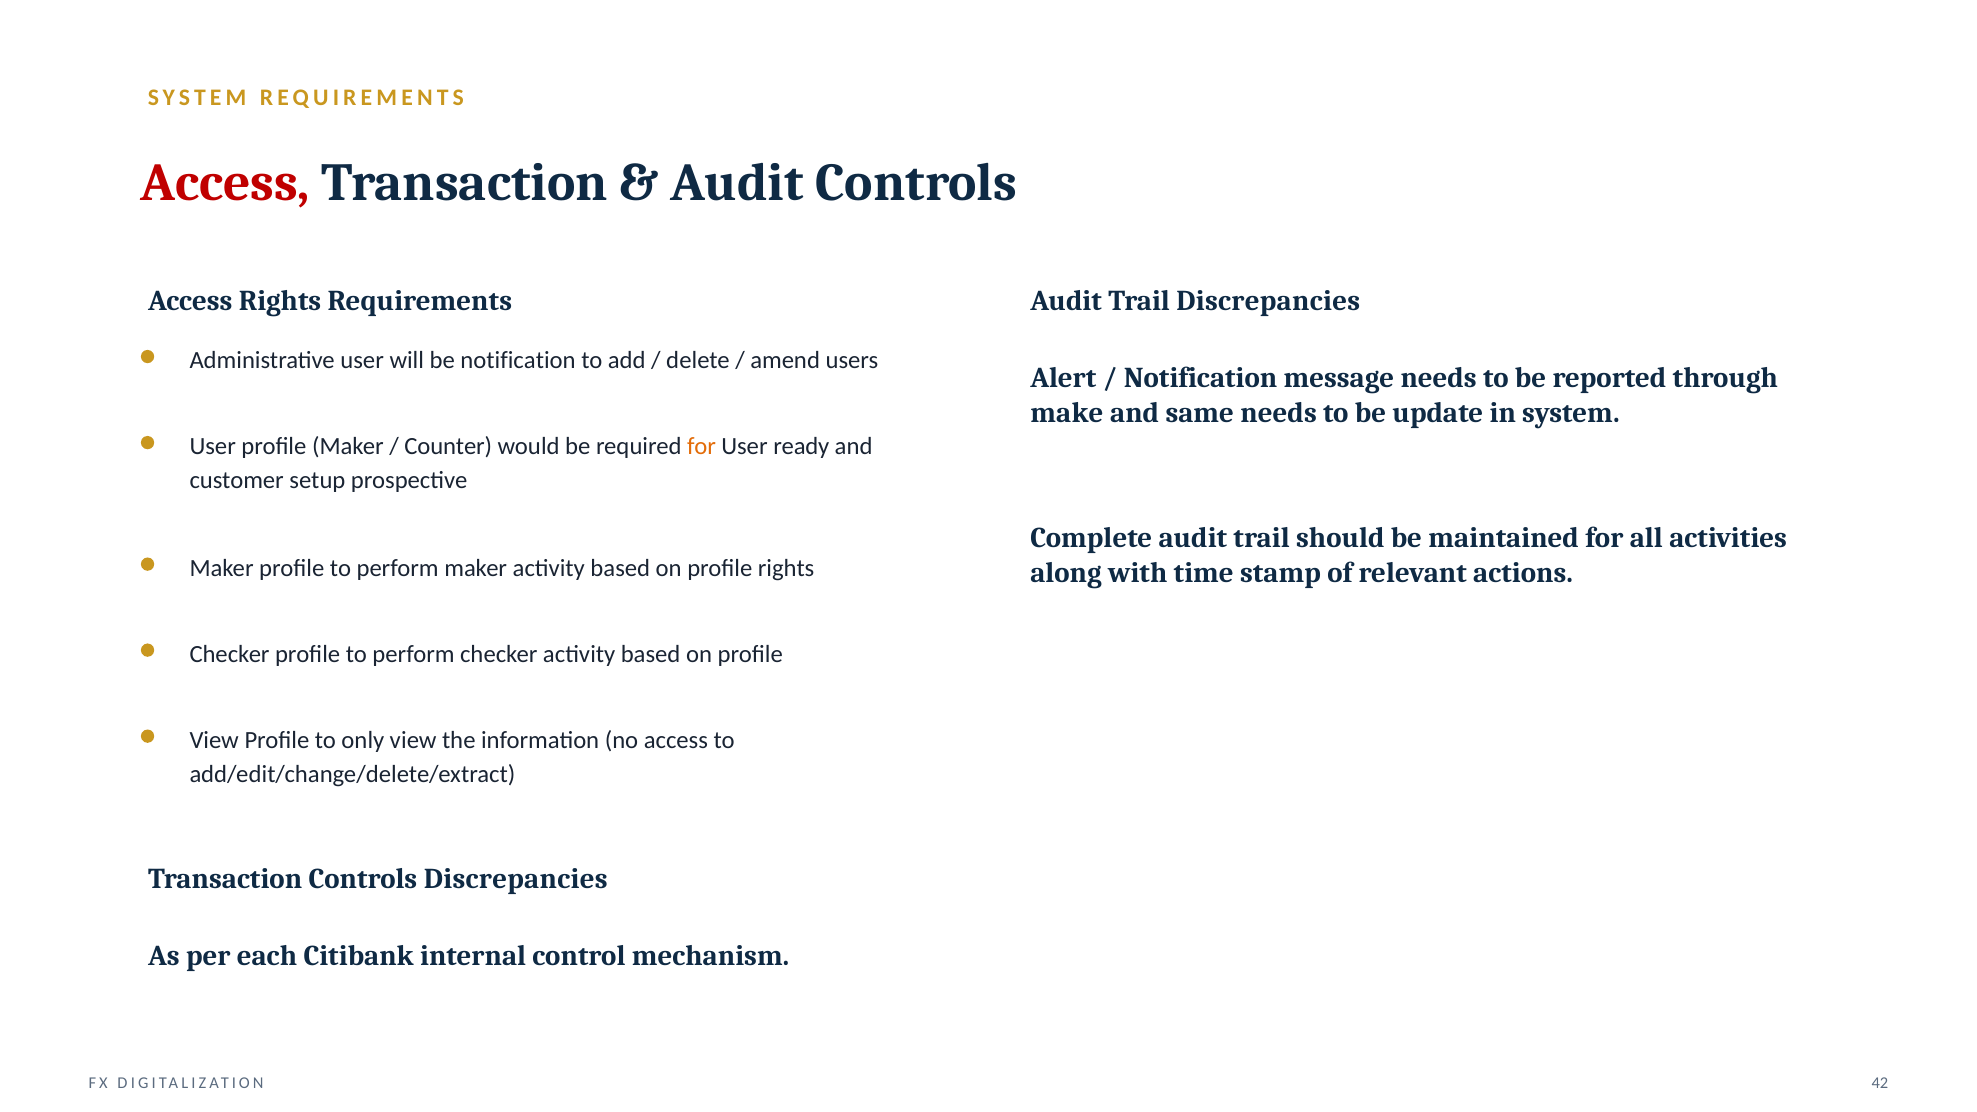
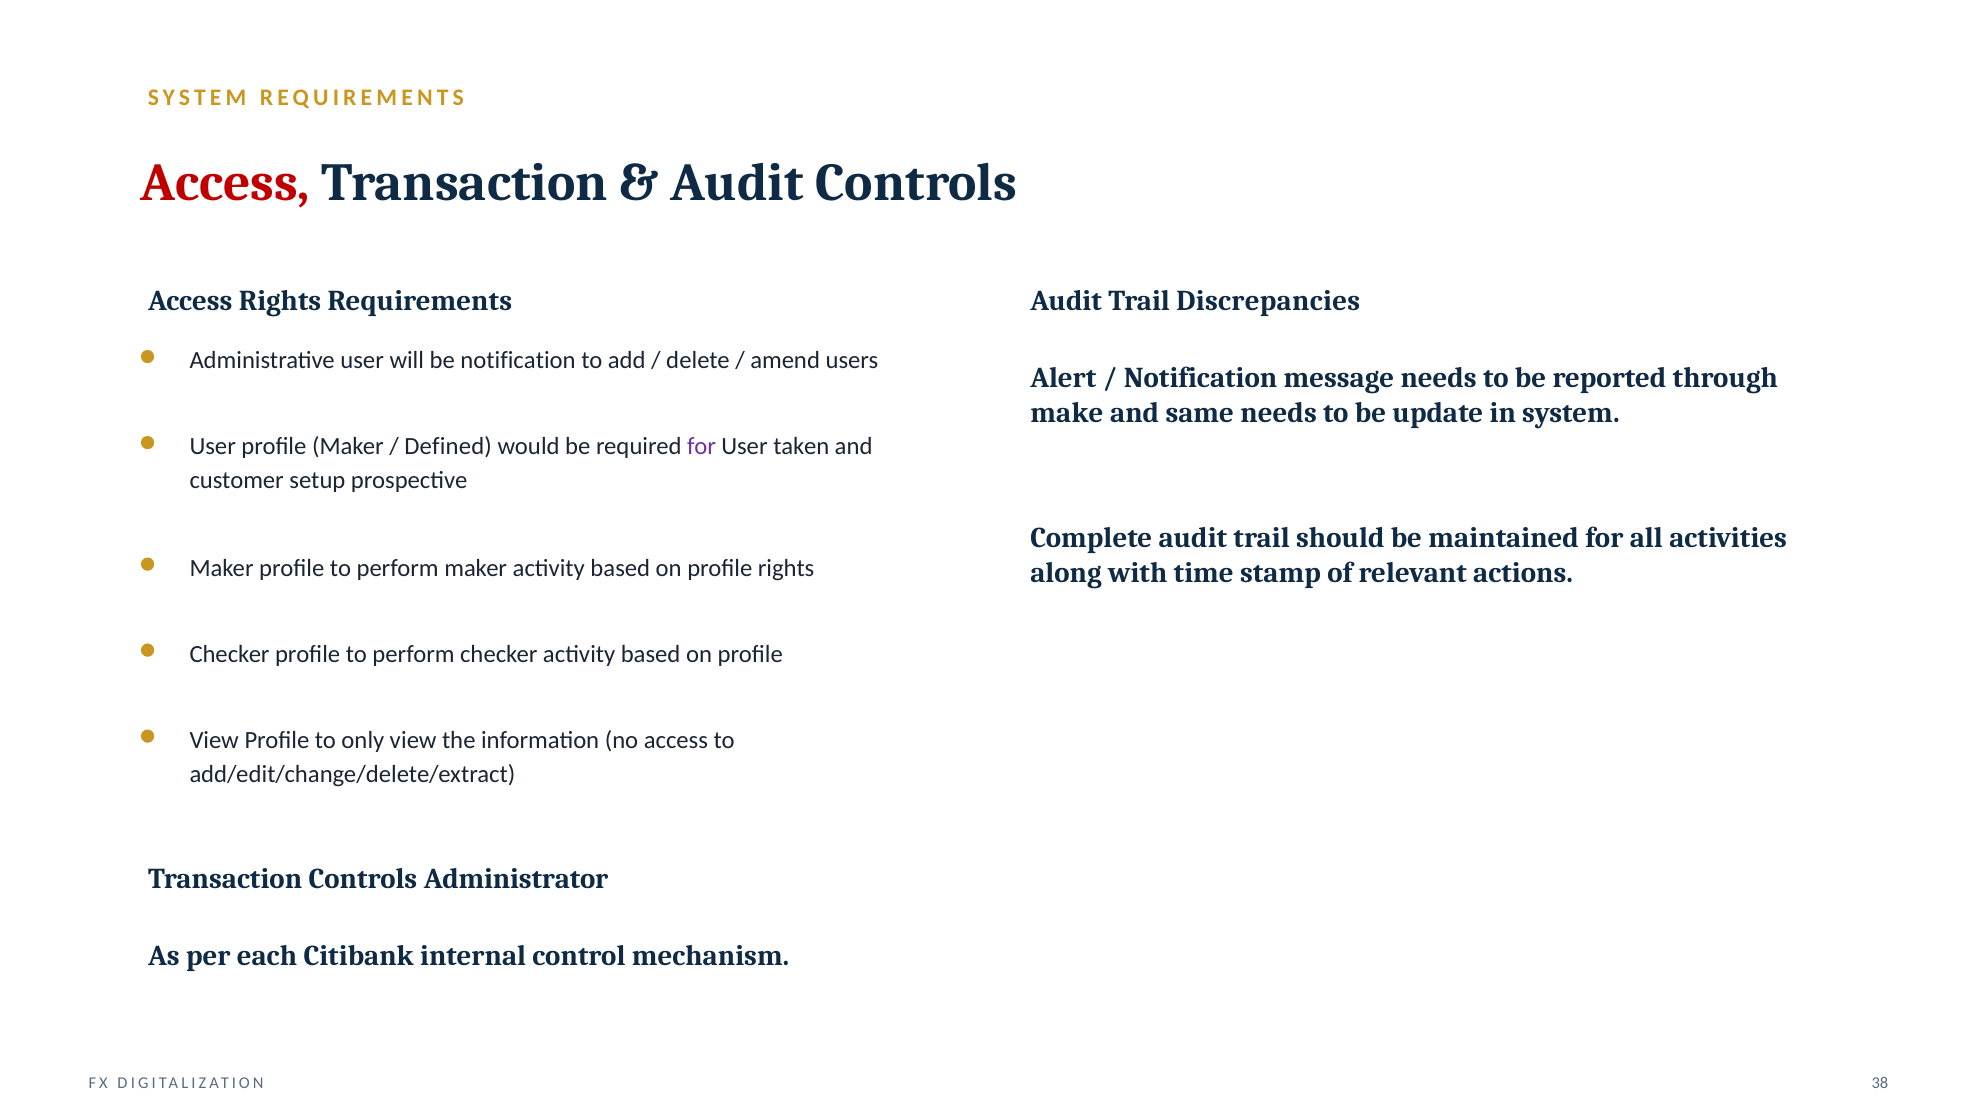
Counter: Counter -> Defined (448, 446)
for colour: orange -> purple (701, 446)
ready: ready -> taken (801, 446)
Controls Discrepancies: Discrepancies -> Administrator (516, 879)
42: 42 -> 38 (1880, 1084)
